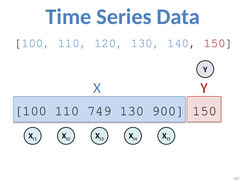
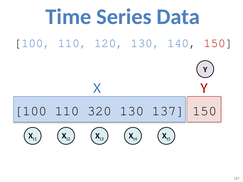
749: 749 -> 320 (99, 111)
900: 900 -> 137 (168, 111)
